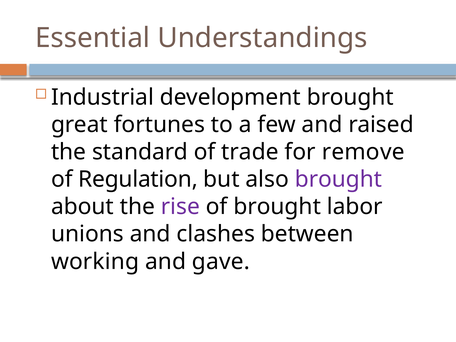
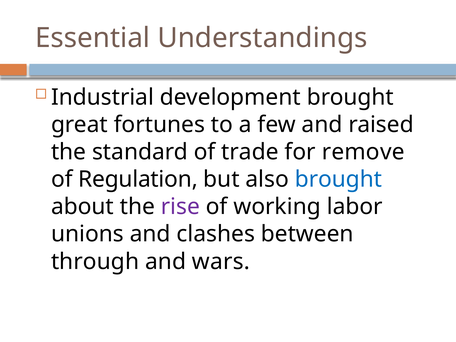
brought colour: purple -> blue (338, 179)
of brought: brought -> working (277, 207)
working: working -> through (95, 261)
gave: gave -> wars (221, 261)
